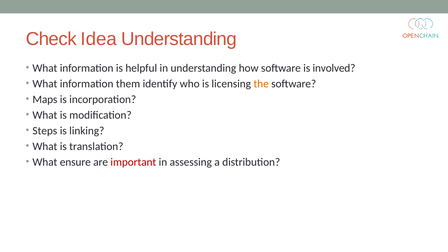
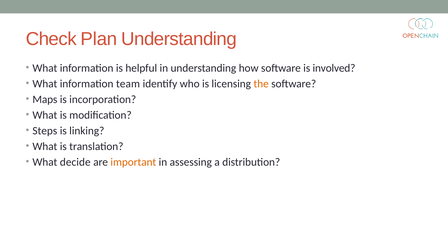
Idea: Idea -> Plan (99, 39)
them: them -> team (128, 84)
ensure: ensure -> decide (75, 162)
important colour: red -> orange (133, 162)
